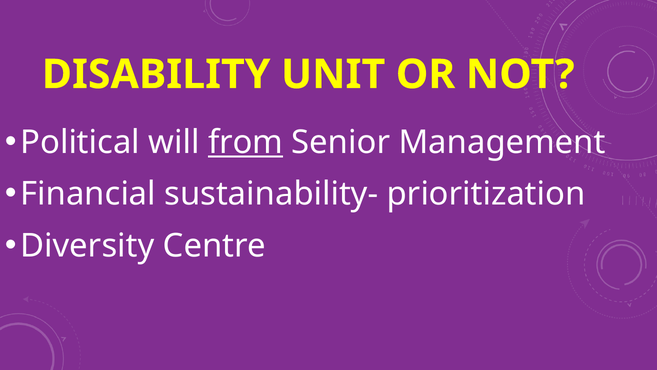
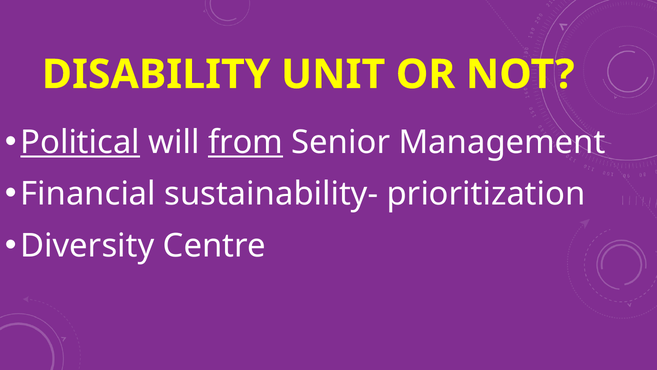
Political underline: none -> present (80, 142)
